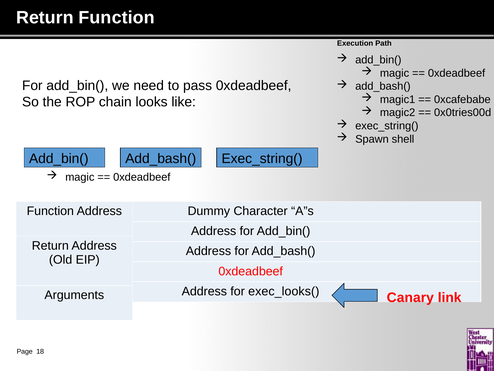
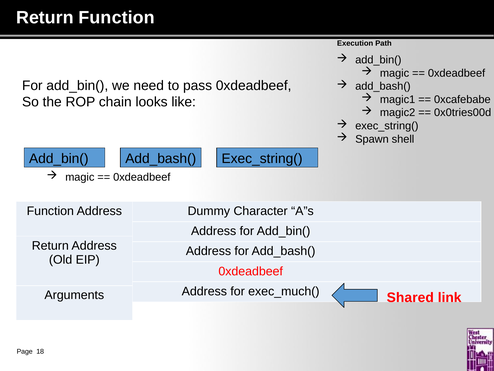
exec_looks(: exec_looks( -> exec_much( (284, 291)
Canary: Canary -> Shared (410, 297)
